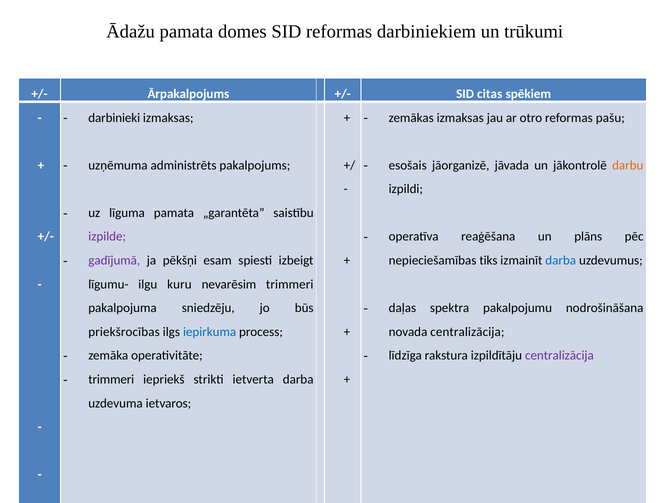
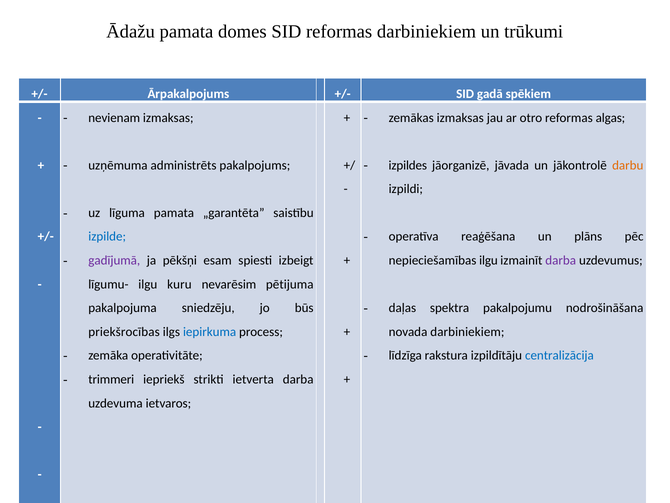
citas: citas -> gadā (490, 94)
darbinieki: darbinieki -> nevienam (114, 118)
pašu: pašu -> algas (610, 118)
esošais: esošais -> izpildes (408, 165)
izpilde colour: purple -> blue (107, 236)
nepieciešamības tiks: tiks -> ilgu (488, 260)
darba colour: blue -> purple (561, 260)
nevarēsim trimmeri: trimmeri -> pētijuma (290, 284)
novada centralizācija: centralizācija -> darbiniekiem (467, 332)
centralizācija colour: purple -> blue (559, 355)
